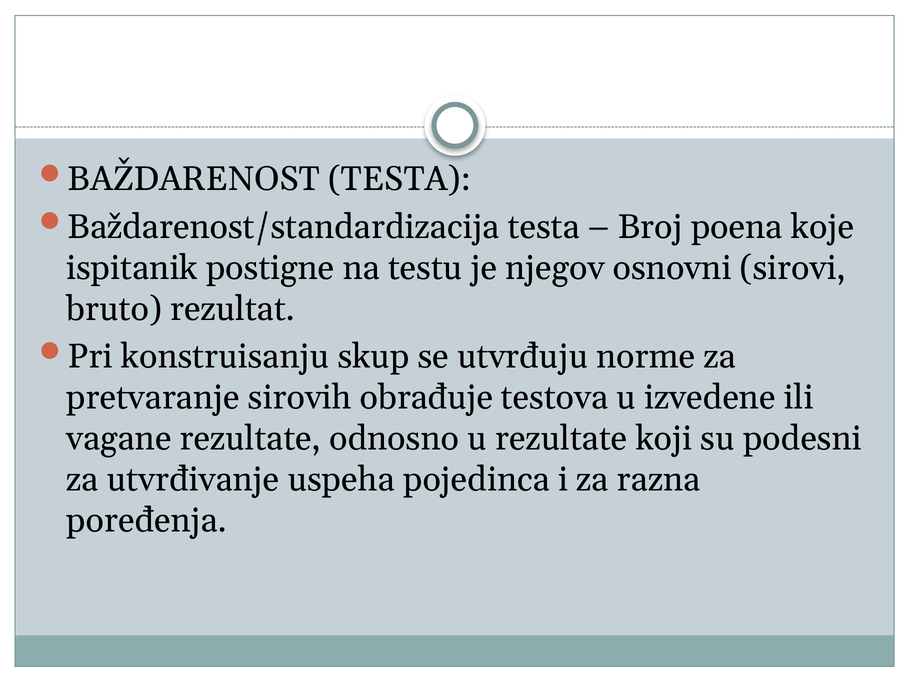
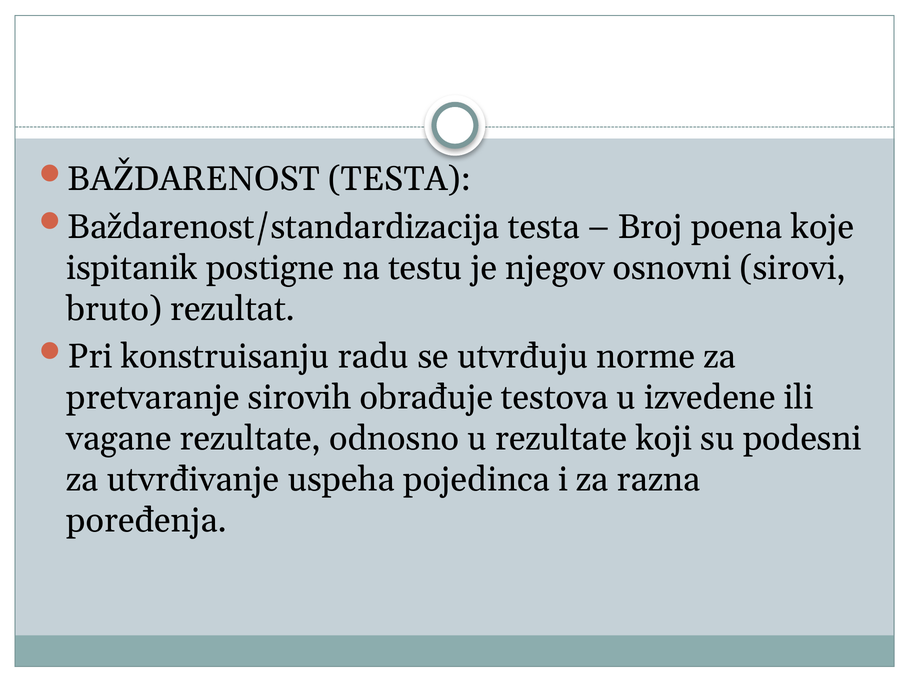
skup: skup -> radu (373, 357)
